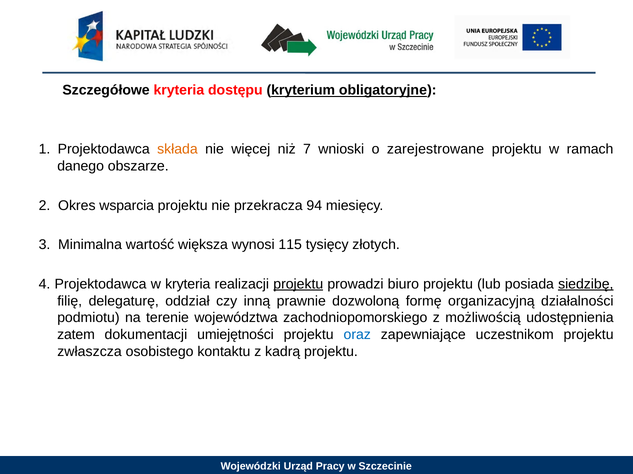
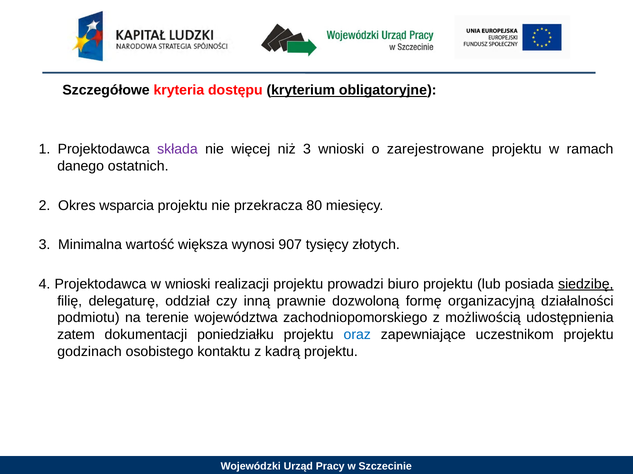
składa colour: orange -> purple (177, 149)
niż 7: 7 -> 3 (307, 149)
obszarze: obszarze -> ostatnich (138, 166)
94: 94 -> 80 (314, 206)
115: 115 -> 907 (290, 245)
w kryteria: kryteria -> wnioski (188, 284)
projektu underline: present -> none (298, 284)
umiejętności: umiejętności -> poniedziałku (236, 335)
zwłaszcza: zwłaszcza -> godzinach (90, 352)
